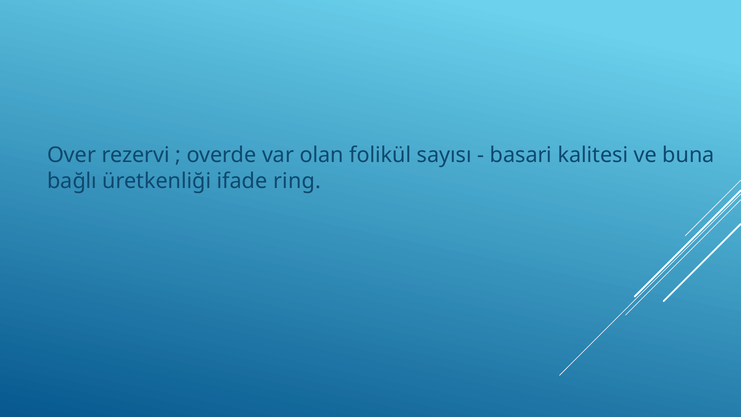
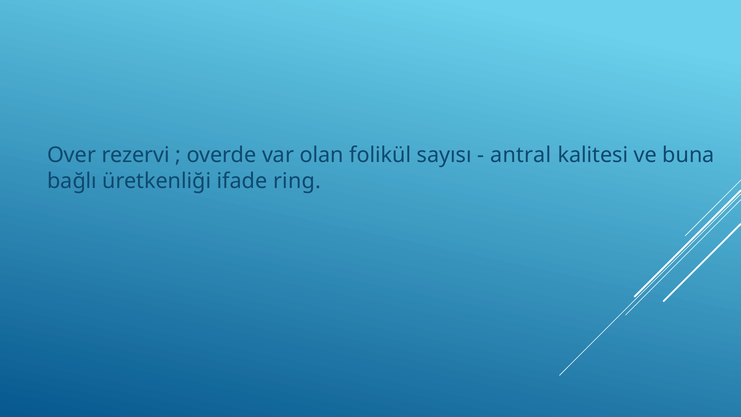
basari: basari -> antral (521, 155)
